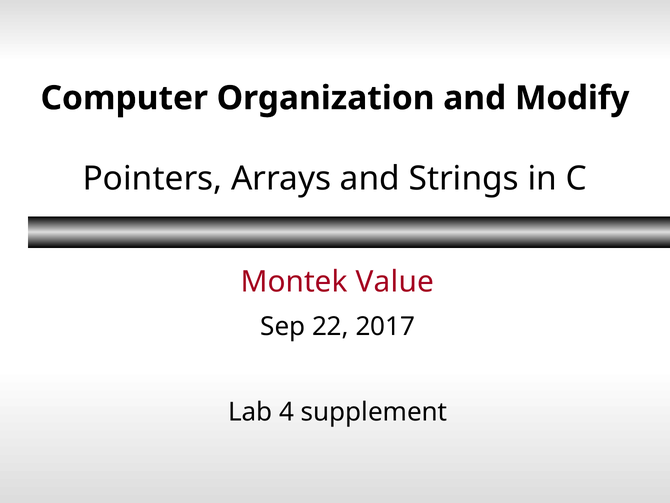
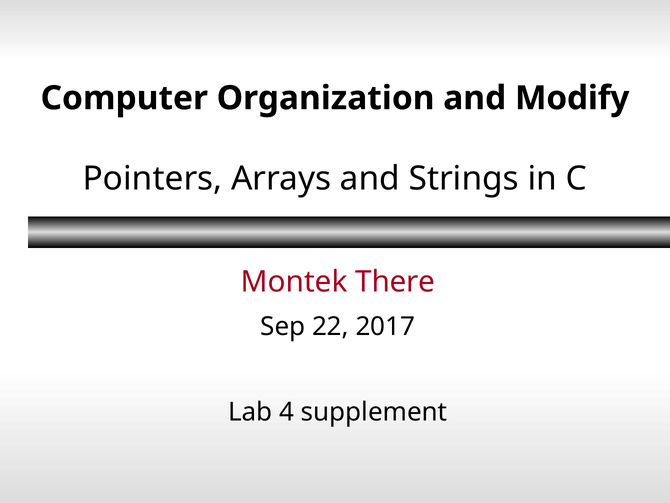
Value: Value -> There (395, 282)
